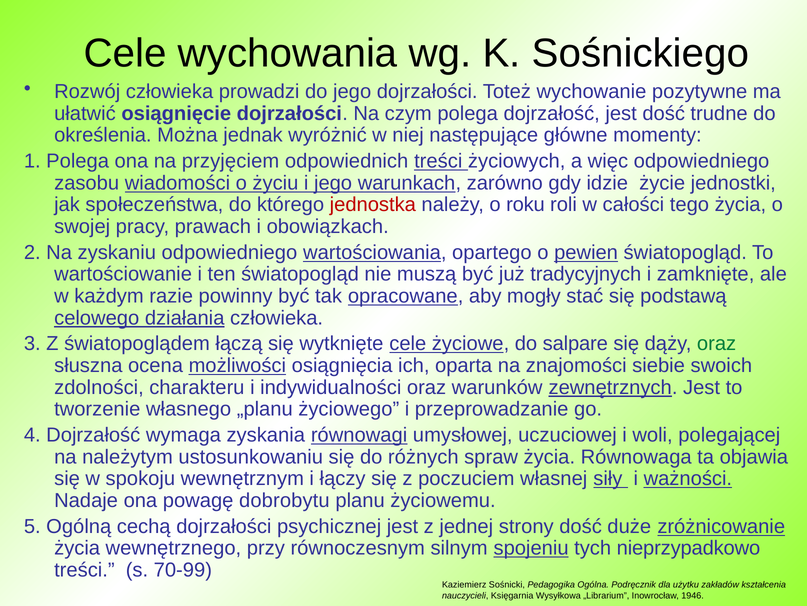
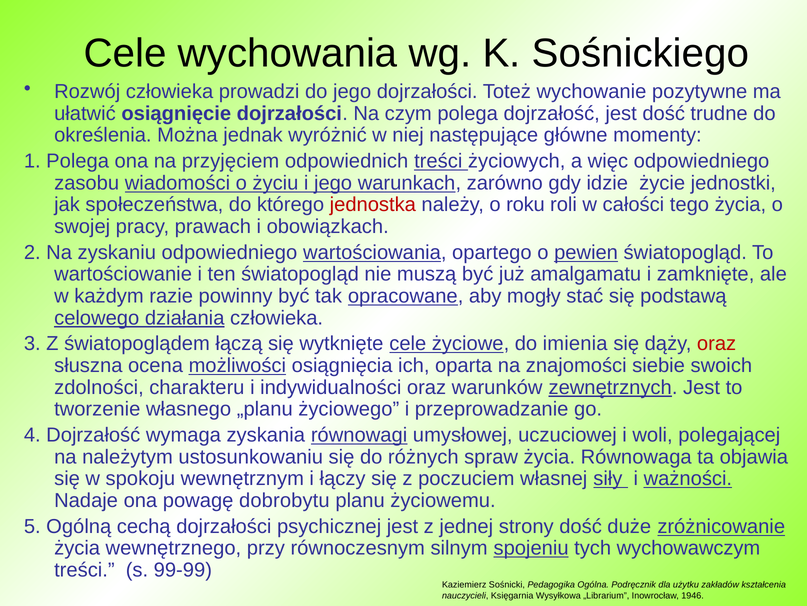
tradycyjnych: tradycyjnych -> amalgamatu (586, 274)
salpare: salpare -> imienia (575, 343)
oraz colour: green -> red (717, 343)
nieprzypadkowo: nieprzypadkowo -> wychowawczym (688, 548)
70-99: 70-99 -> 99-99 (183, 569)
